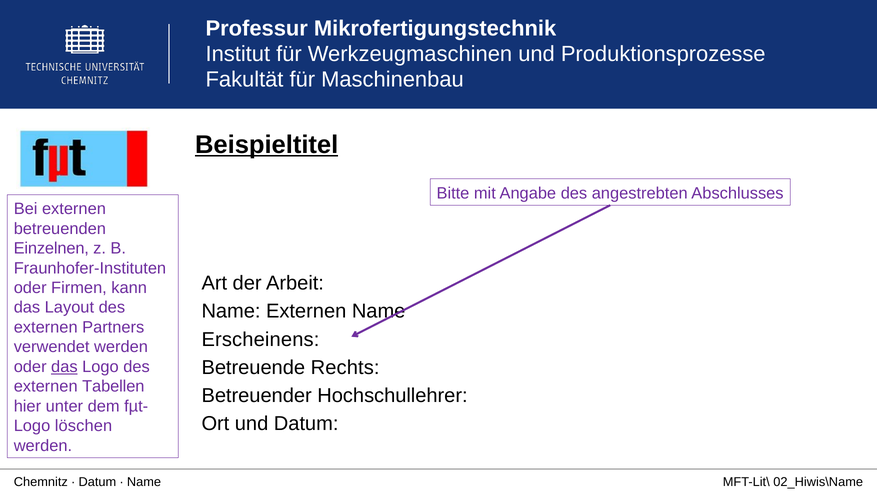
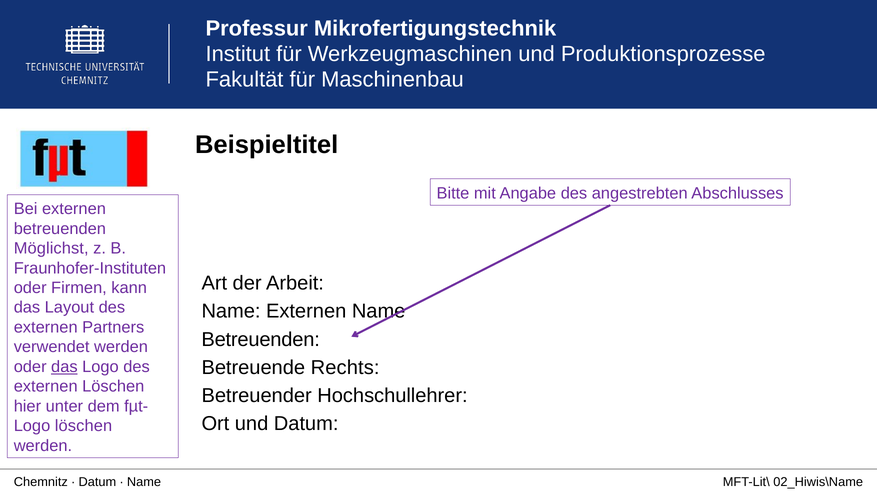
Beispieltitel underline: present -> none (267, 145)
Einzelnen: Einzelnen -> Möglichst (51, 249)
Erscheinens: Erscheinens -> Betreuenden (261, 340)
externen Tabellen: Tabellen -> Löschen (113, 387)
